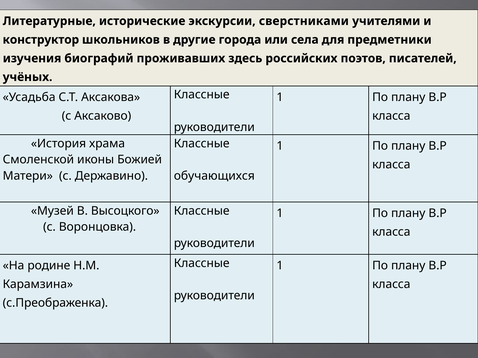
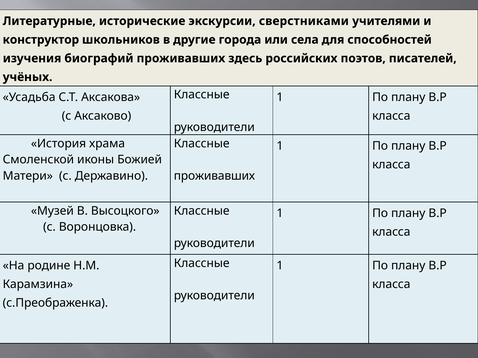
предметники: предметники -> способностей (390, 40)
обучающихся: обучающихся -> проживавших (214, 176)
